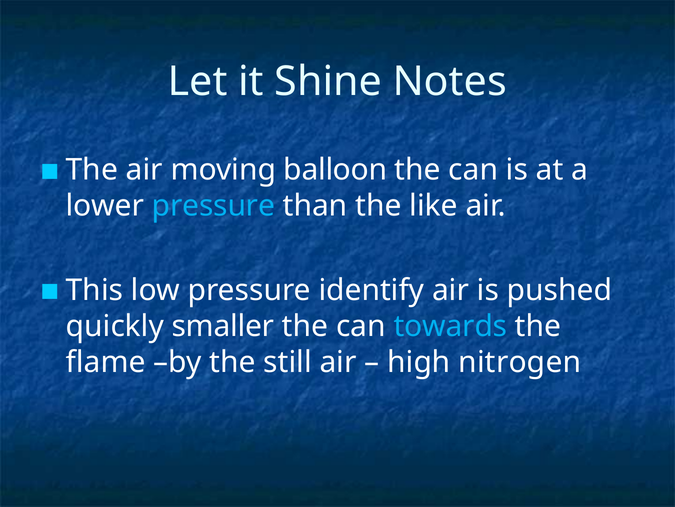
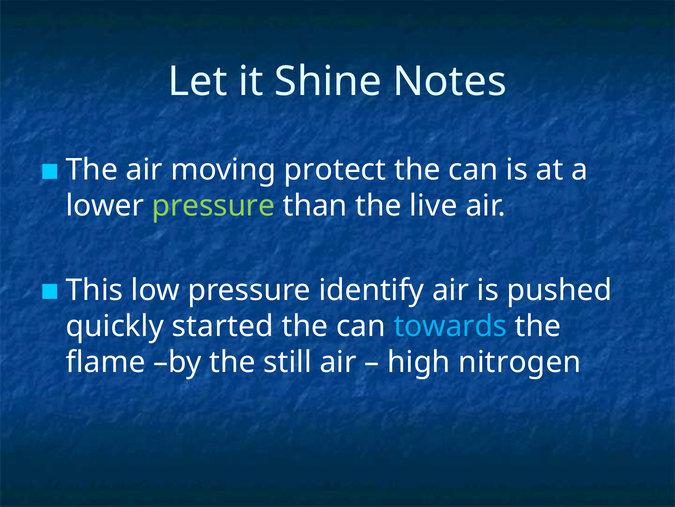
balloon: balloon -> protect (335, 170)
pressure colour: light blue -> light green (213, 206)
like: like -> live (434, 206)
smaller: smaller -> started (223, 326)
